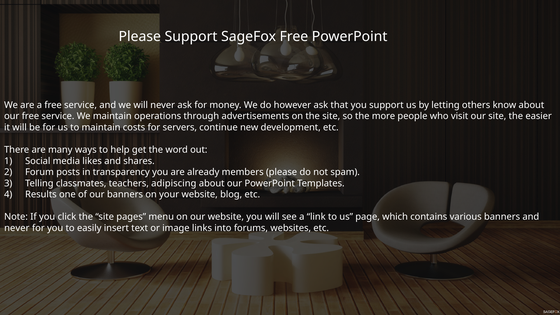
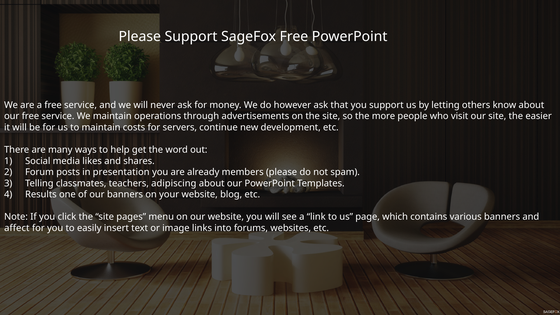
transparency: transparency -> presentation (121, 172)
never: never -> affect (17, 228)
